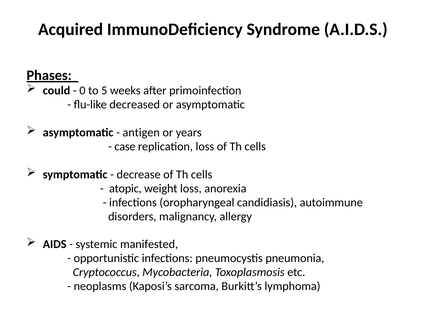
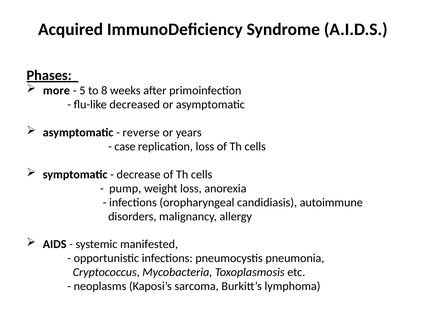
could: could -> more (56, 91)
0: 0 -> 5 (82, 91)
5: 5 -> 8 (104, 91)
antigen: antigen -> reverse (141, 132)
atopic: atopic -> pump (125, 188)
